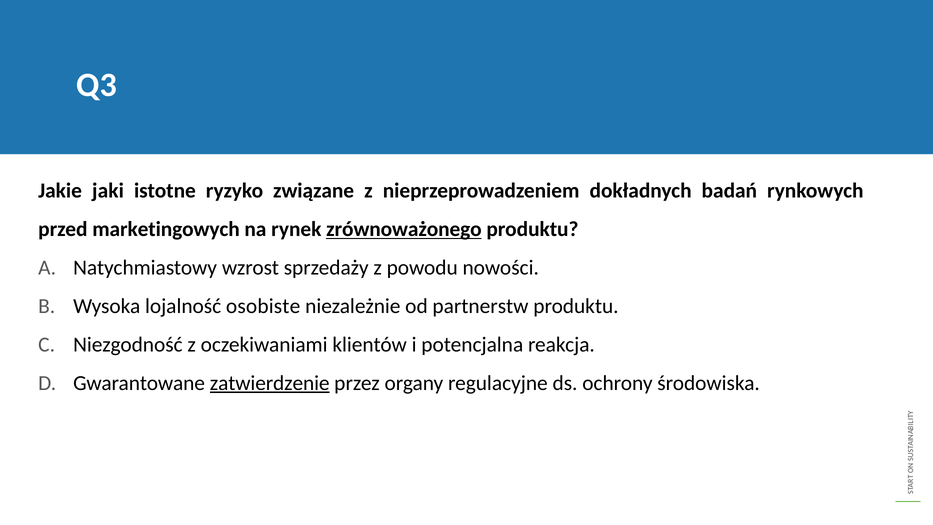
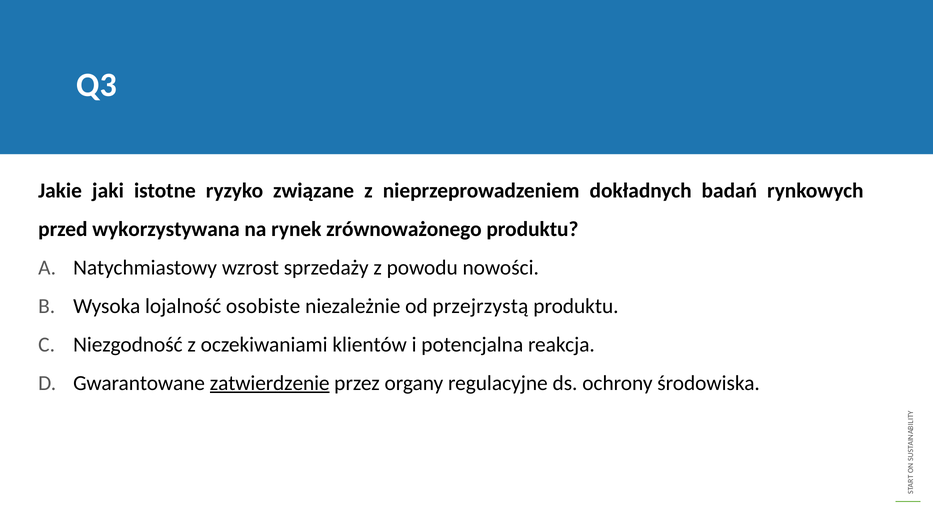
marketingowych: marketingowych -> wykorzystywana (166, 229)
zrównoważonego underline: present -> none (404, 229)
partnerstw: partnerstw -> przejrzystą (480, 306)
